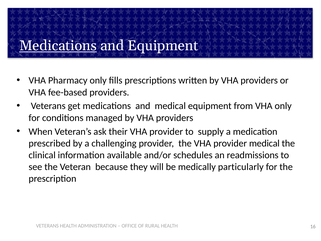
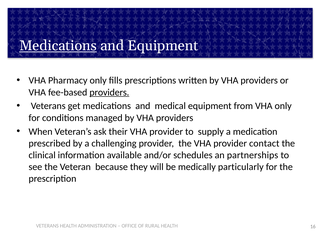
providers underline: none -> present (109, 92)
provider medical: medical -> contact (264, 143)
readmissions: readmissions -> partnerships (253, 155)
